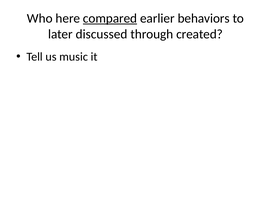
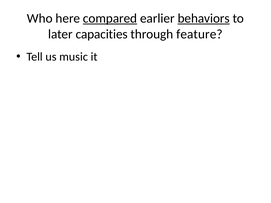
behaviors underline: none -> present (204, 18)
discussed: discussed -> capacities (102, 34)
created: created -> feature (199, 34)
